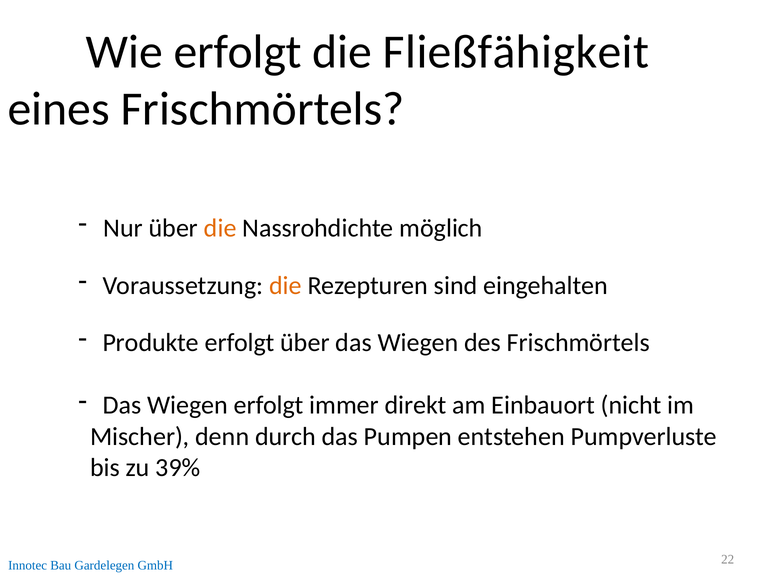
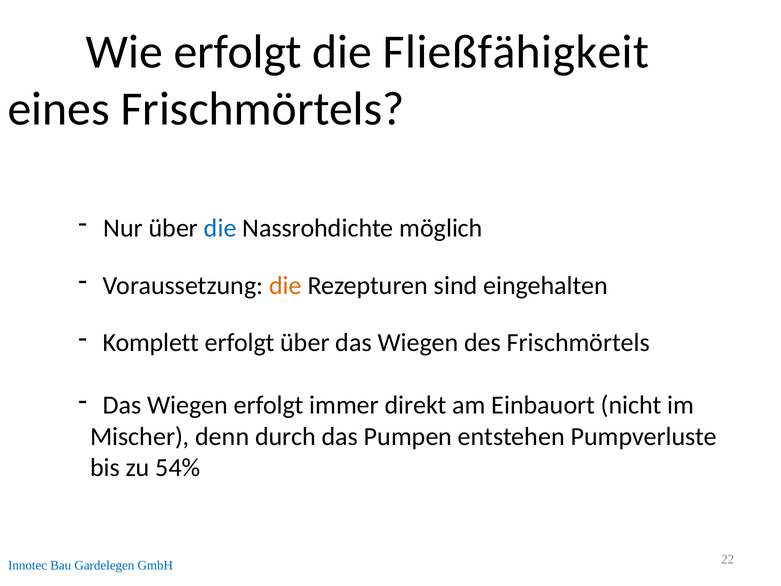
die colour: orange -> blue (220, 228)
Produkte: Produkte -> Komplett (151, 343)
39%: 39% -> 54% (178, 468)
